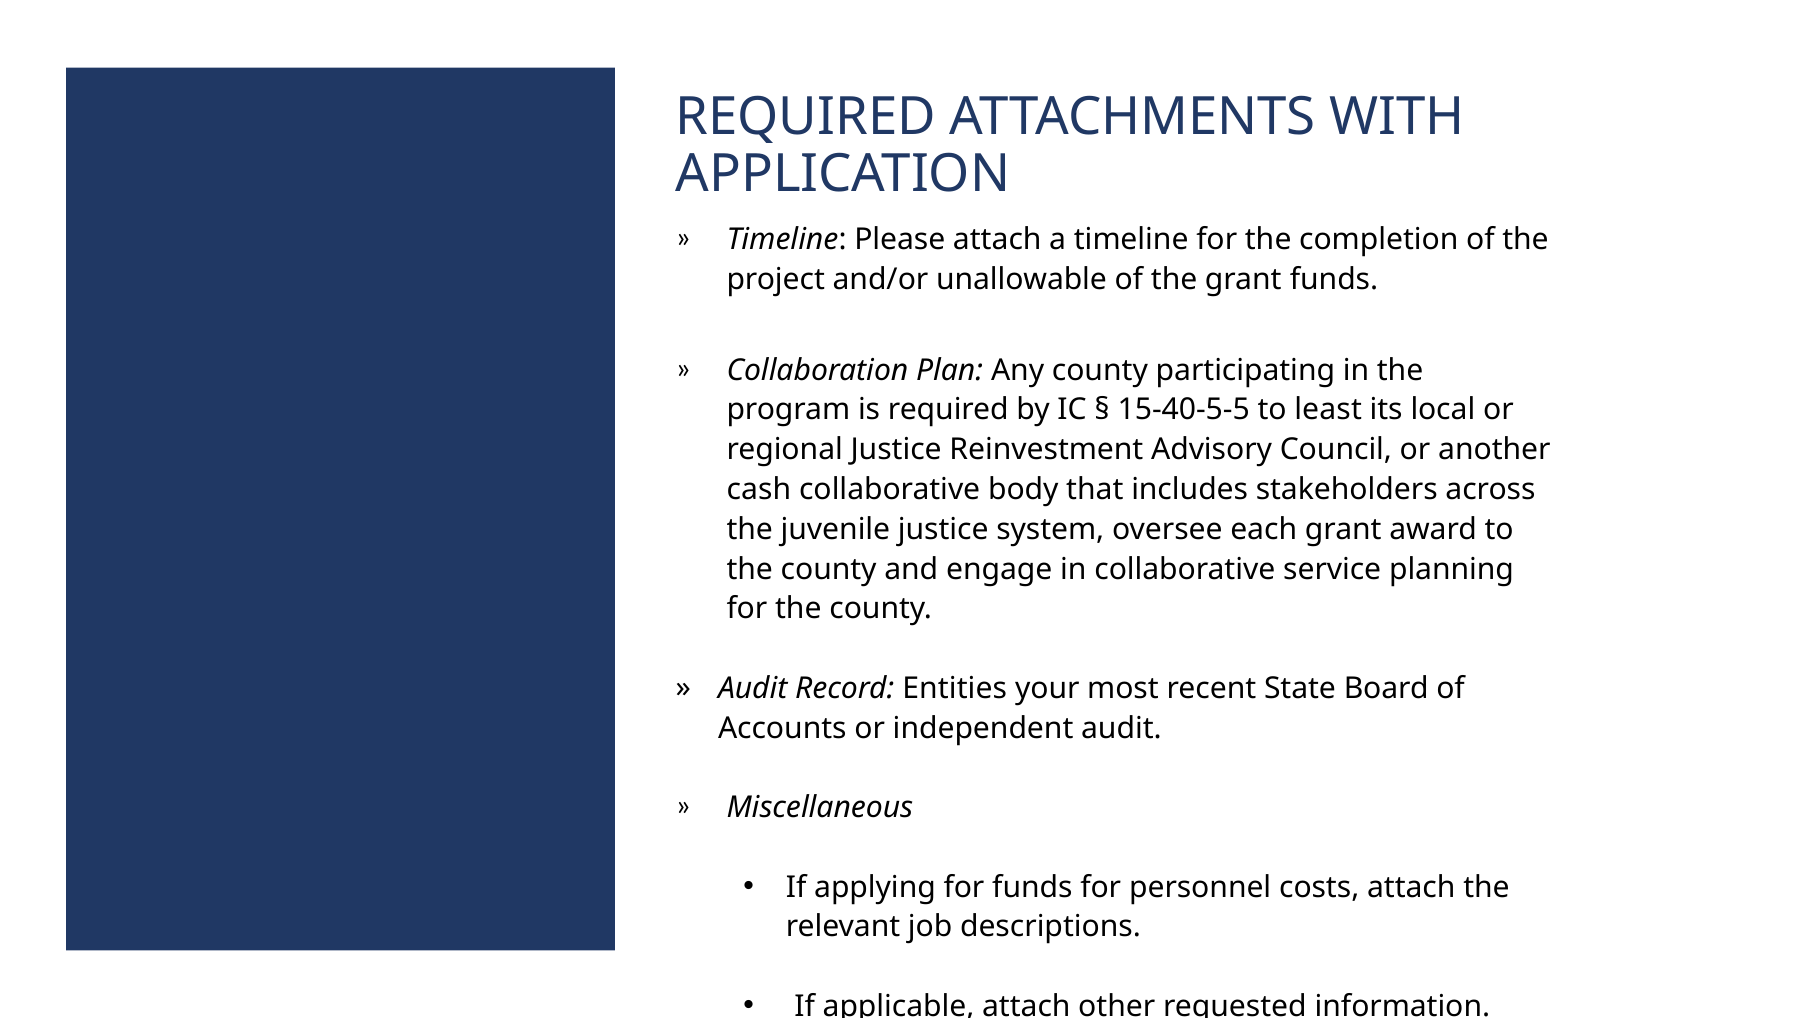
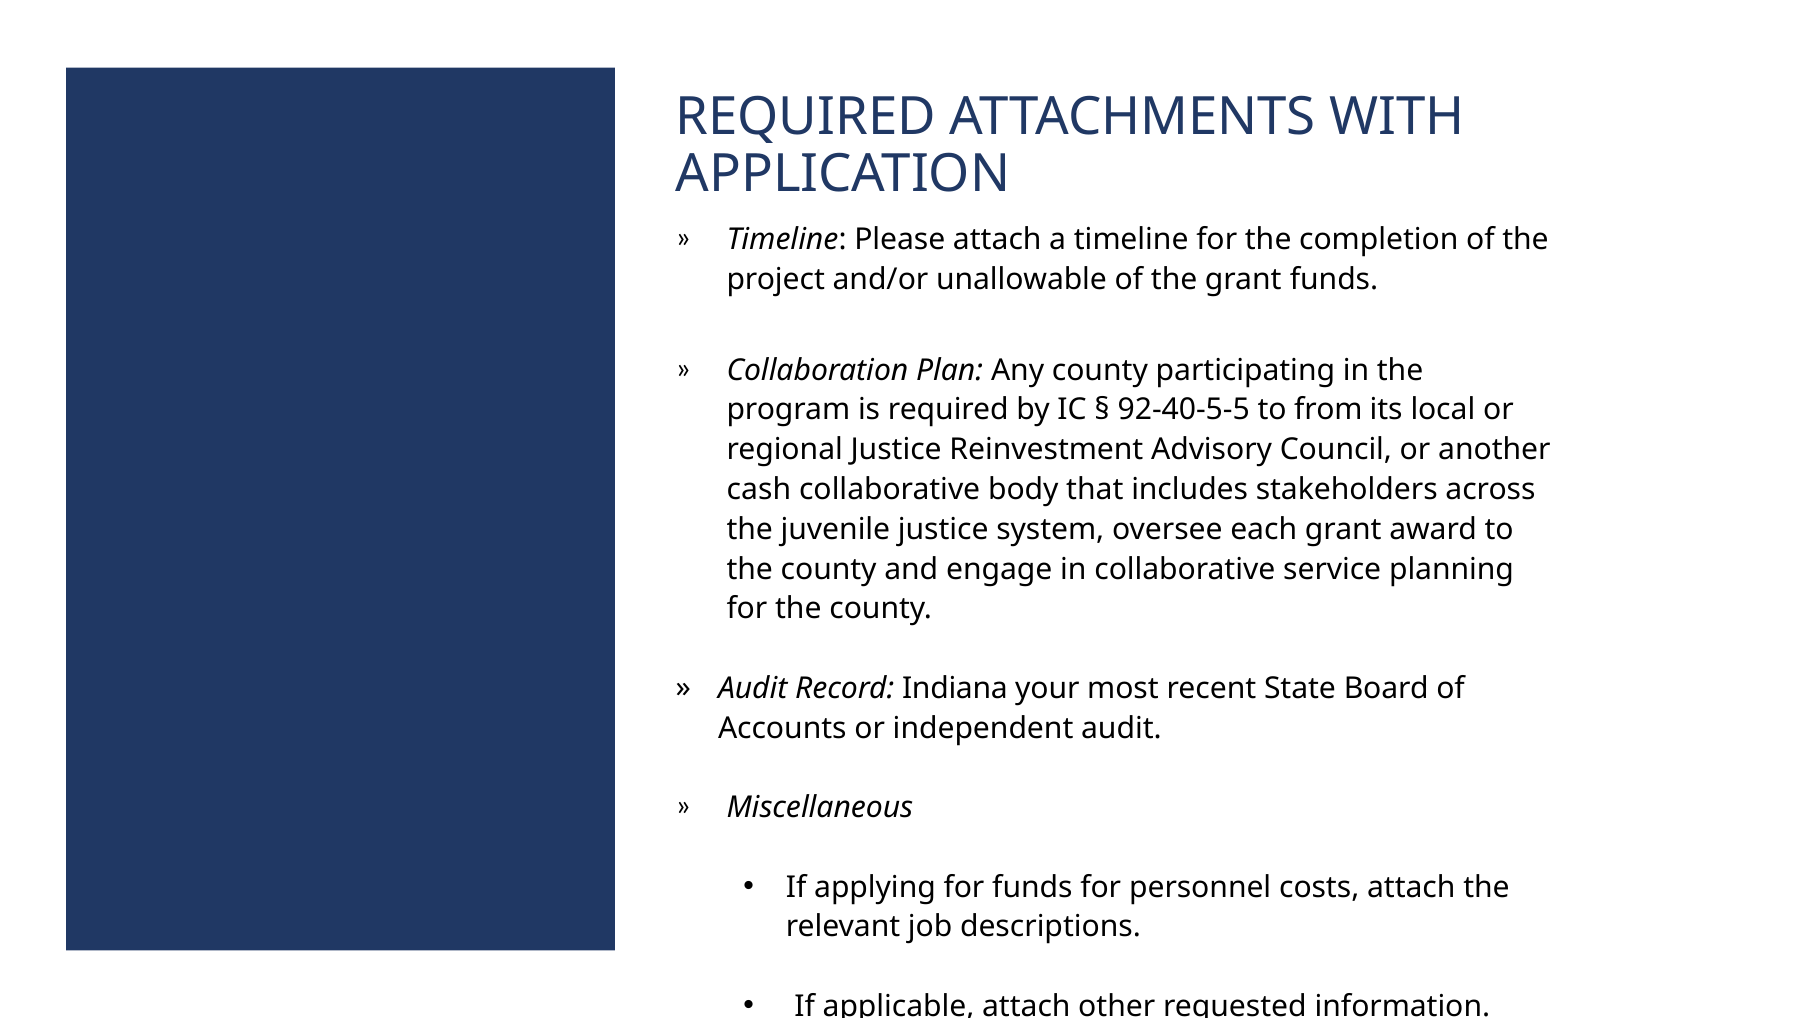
15-40-5-5: 15-40-5-5 -> 92-40-5-5 (1184, 410)
least: least -> from (1328, 410)
Entities: Entities -> Indiana (955, 688)
